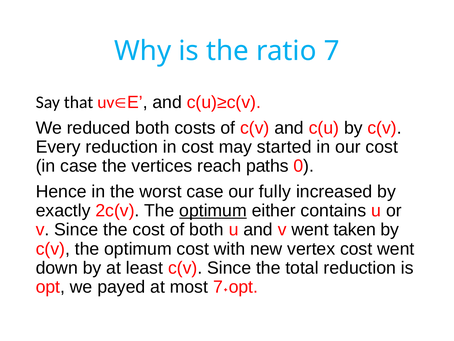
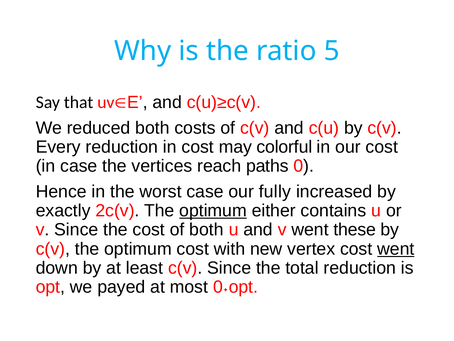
7: 7 -> 5 (332, 51)
started: started -> colorful (284, 147)
taken: taken -> these (355, 229)
went underline: none -> present (396, 248)
7˖opt: 7˖opt -> 0˖opt (236, 287)
